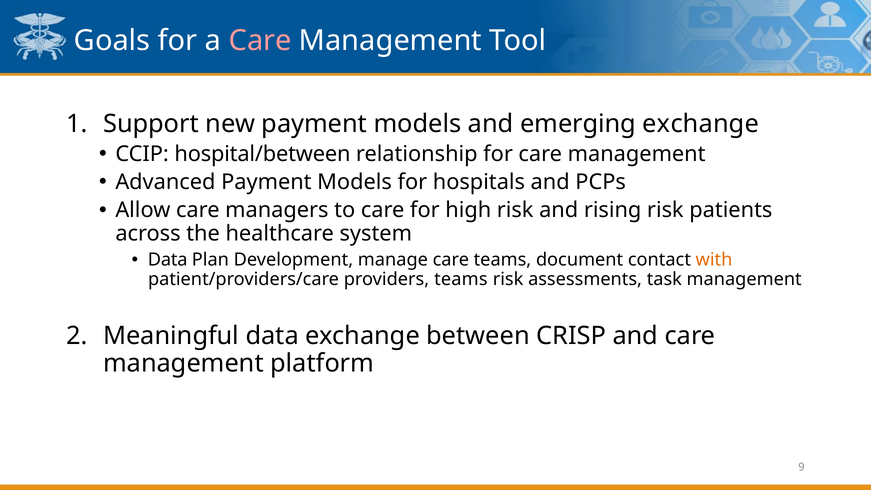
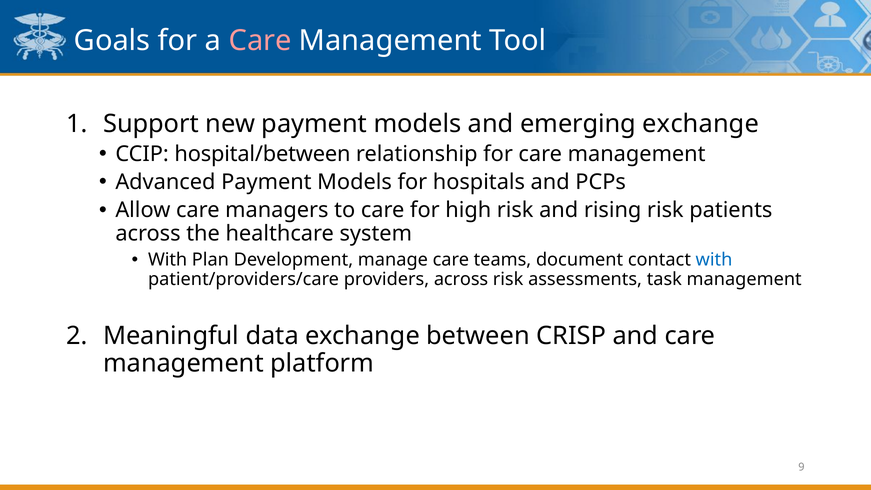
Data: Data -> With (168, 260)
with colour: orange -> blue (714, 260)
providers teams: teams -> across (461, 279)
